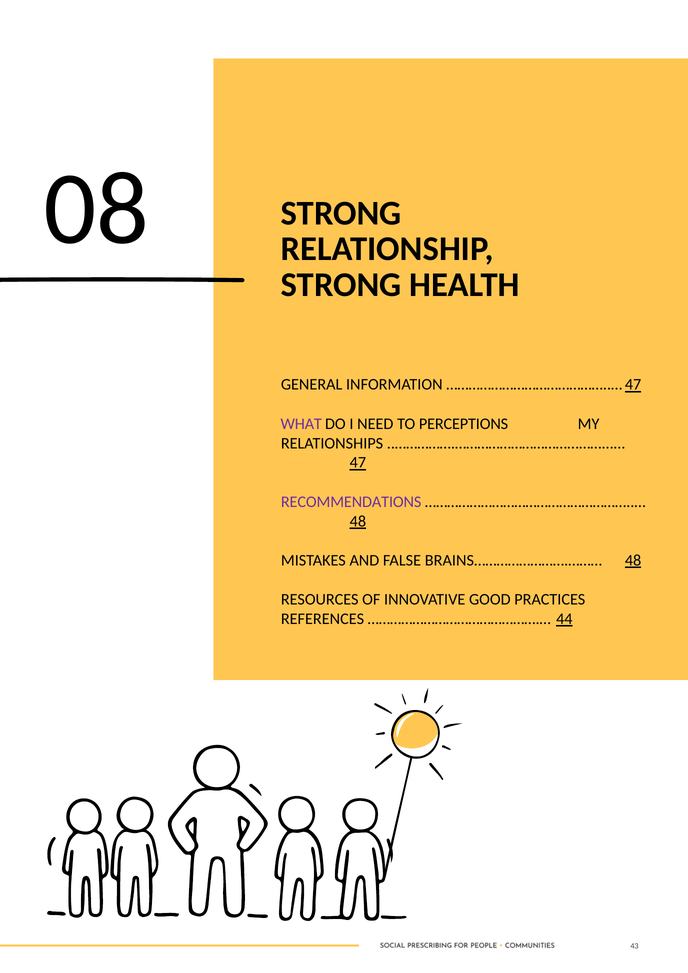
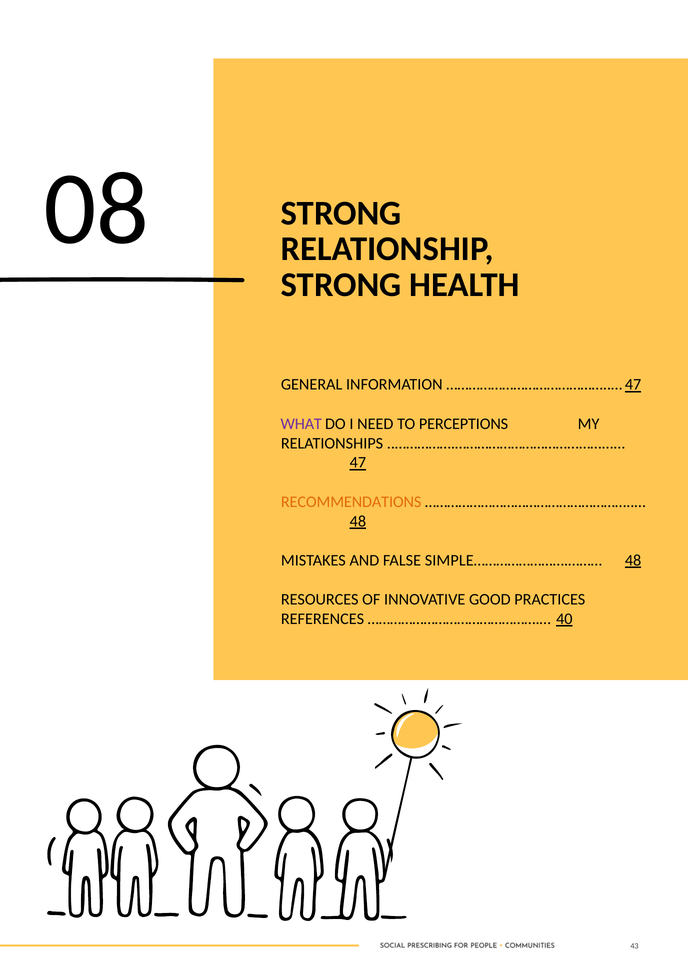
RECOMMENDATIONS colour: purple -> orange (351, 502)
BRAINS…………………….………: BRAINS…………………….……… -> SIMPLE…………………….……… (513, 560)
44: 44 -> 40 (564, 619)
